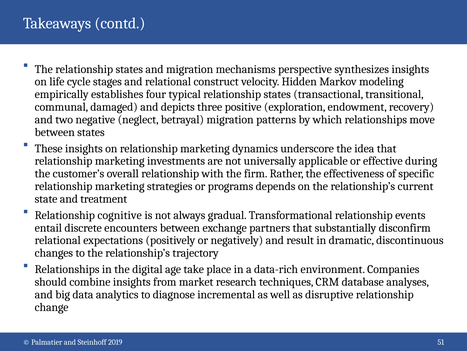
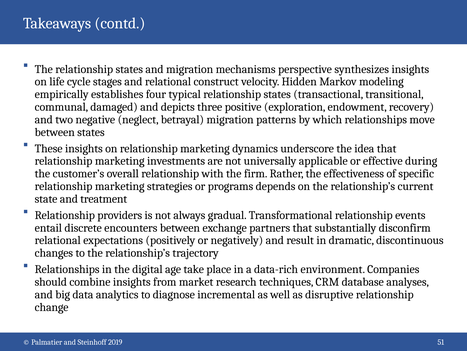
cognitive: cognitive -> providers (120, 215)
